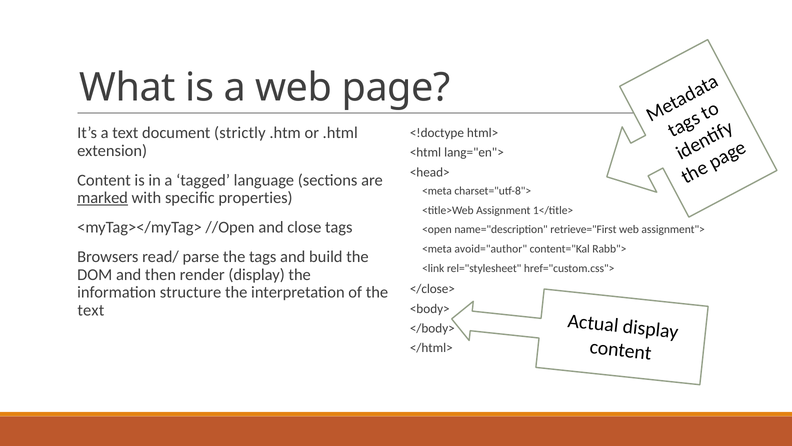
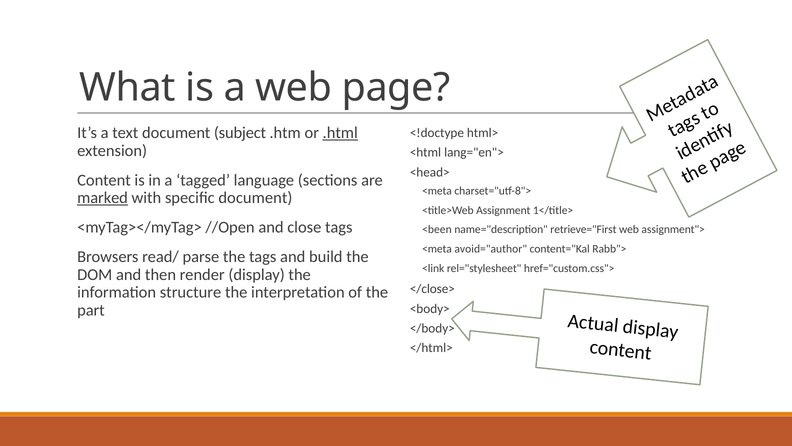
strictly: strictly -> subject (240, 133)
.html underline: none -> present (340, 133)
specific properties: properties -> document (255, 198)
<open: <open -> <been (437, 229)
text: text -> part (91, 310)
